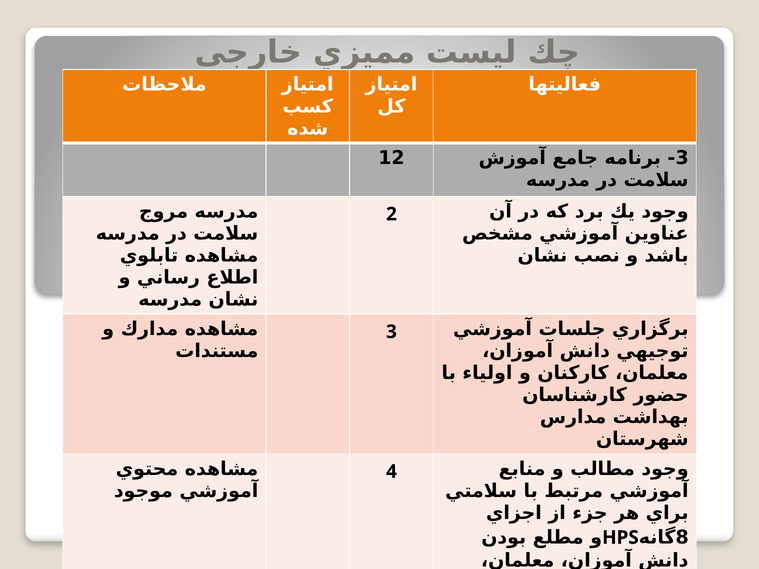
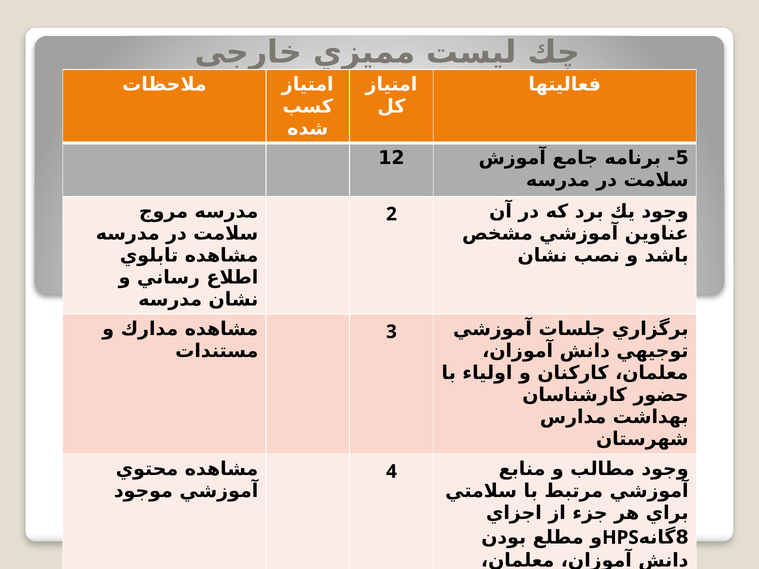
12 3: 3 -> 5 (682, 158)
